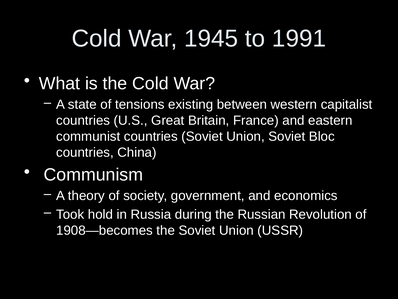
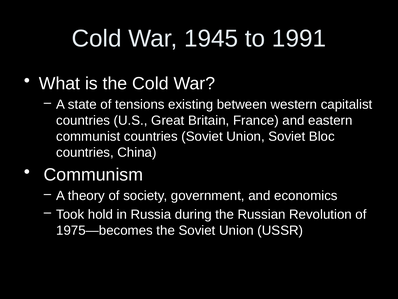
1908—becomes: 1908—becomes -> 1975—becomes (105, 230)
